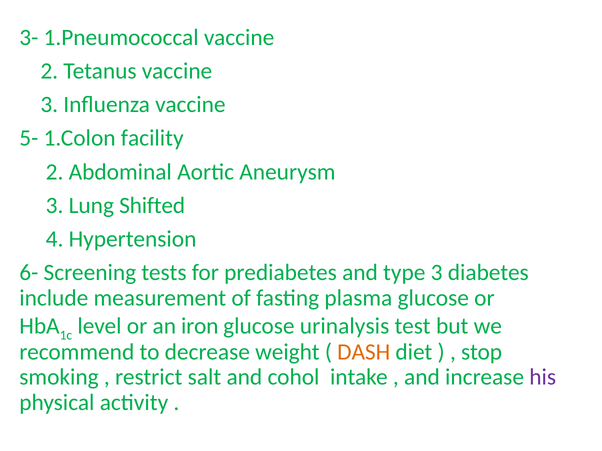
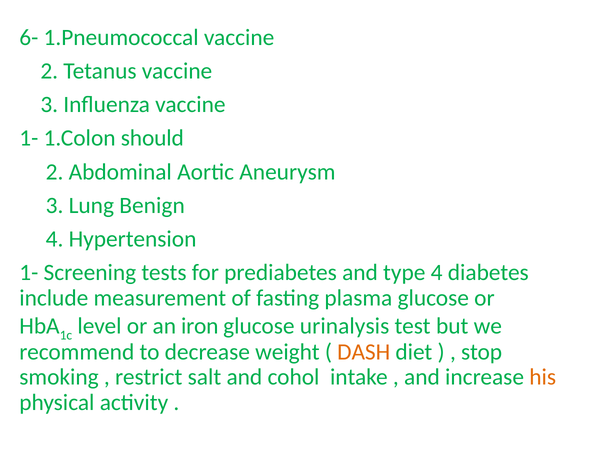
3-: 3- -> 6- (29, 37)
5-: 5- -> 1- (29, 138)
facility: facility -> should (152, 138)
Shifted: Shifted -> Benign (152, 206)
6-: 6- -> 1- (29, 273)
type 3: 3 -> 4 (437, 273)
his colour: purple -> orange (543, 378)
